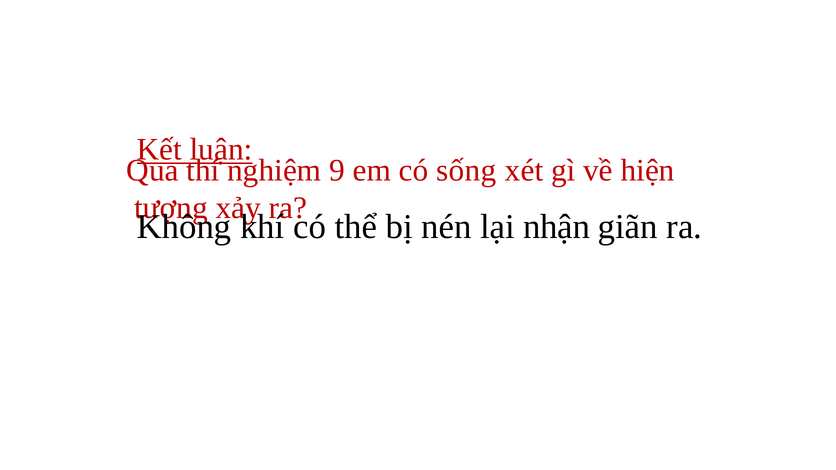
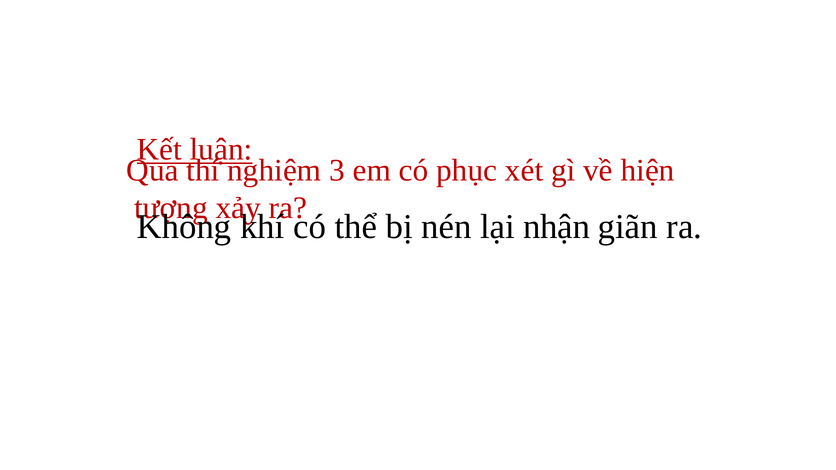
9: 9 -> 3 (337, 170)
sống: sống -> phục (467, 170)
